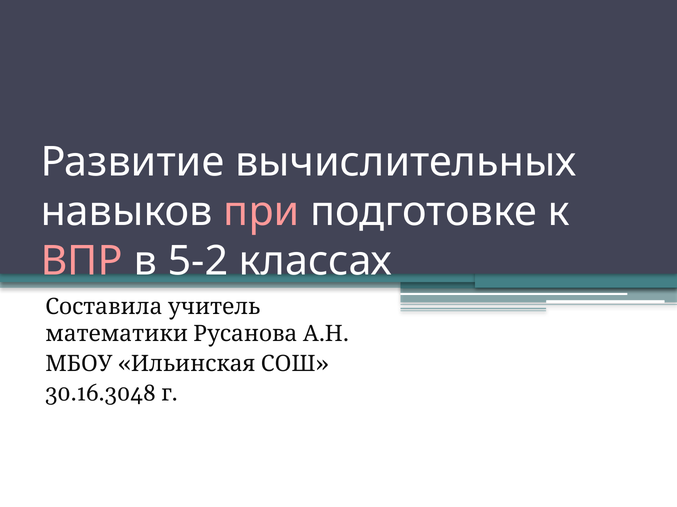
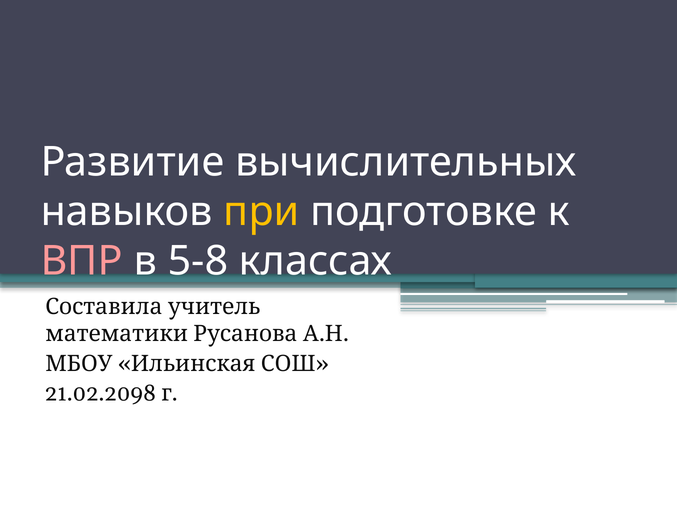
при colour: pink -> yellow (261, 212)
5-2: 5-2 -> 5-8 (198, 261)
30.16.3048: 30.16.3048 -> 21.02.2098 (101, 394)
